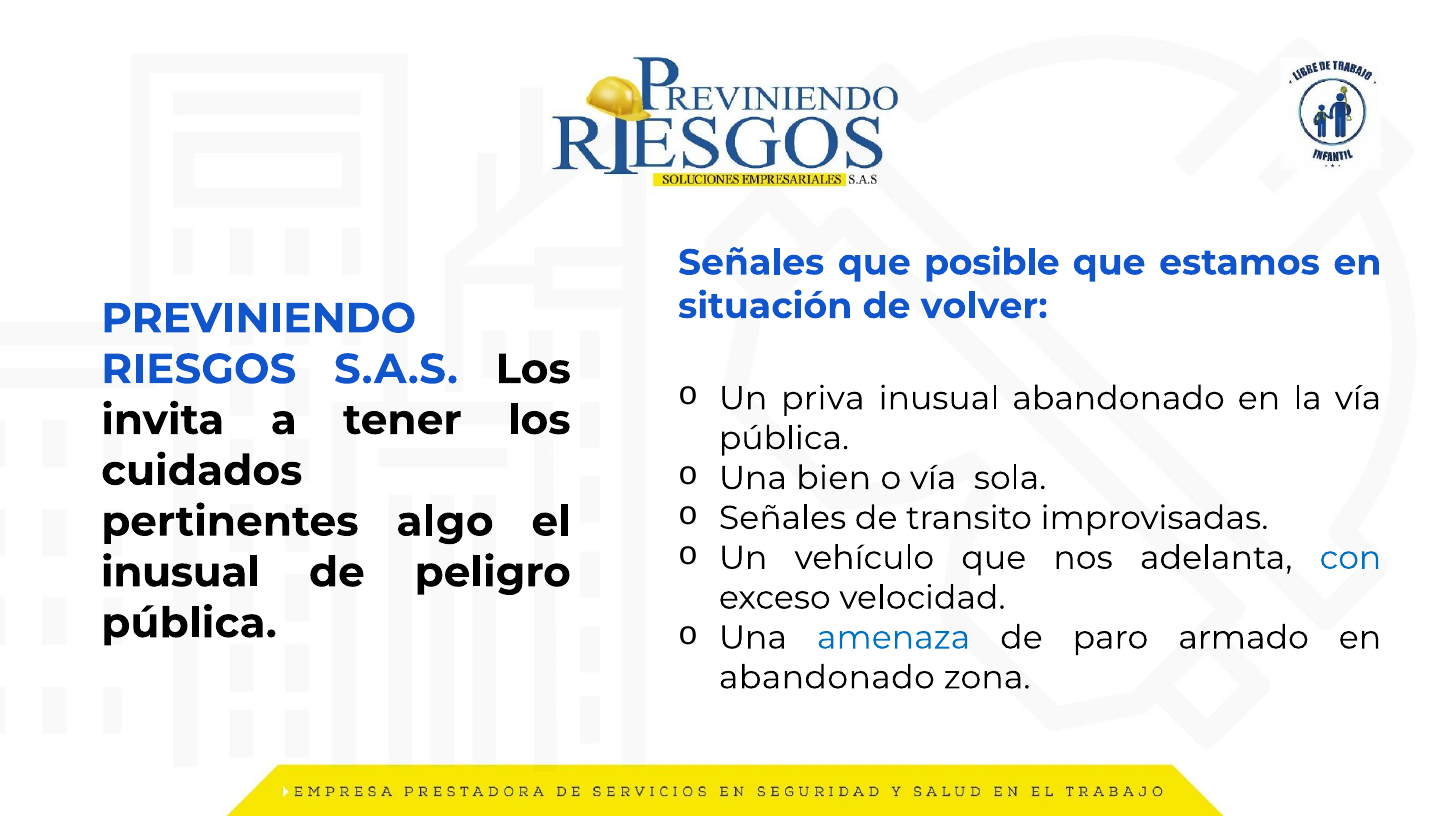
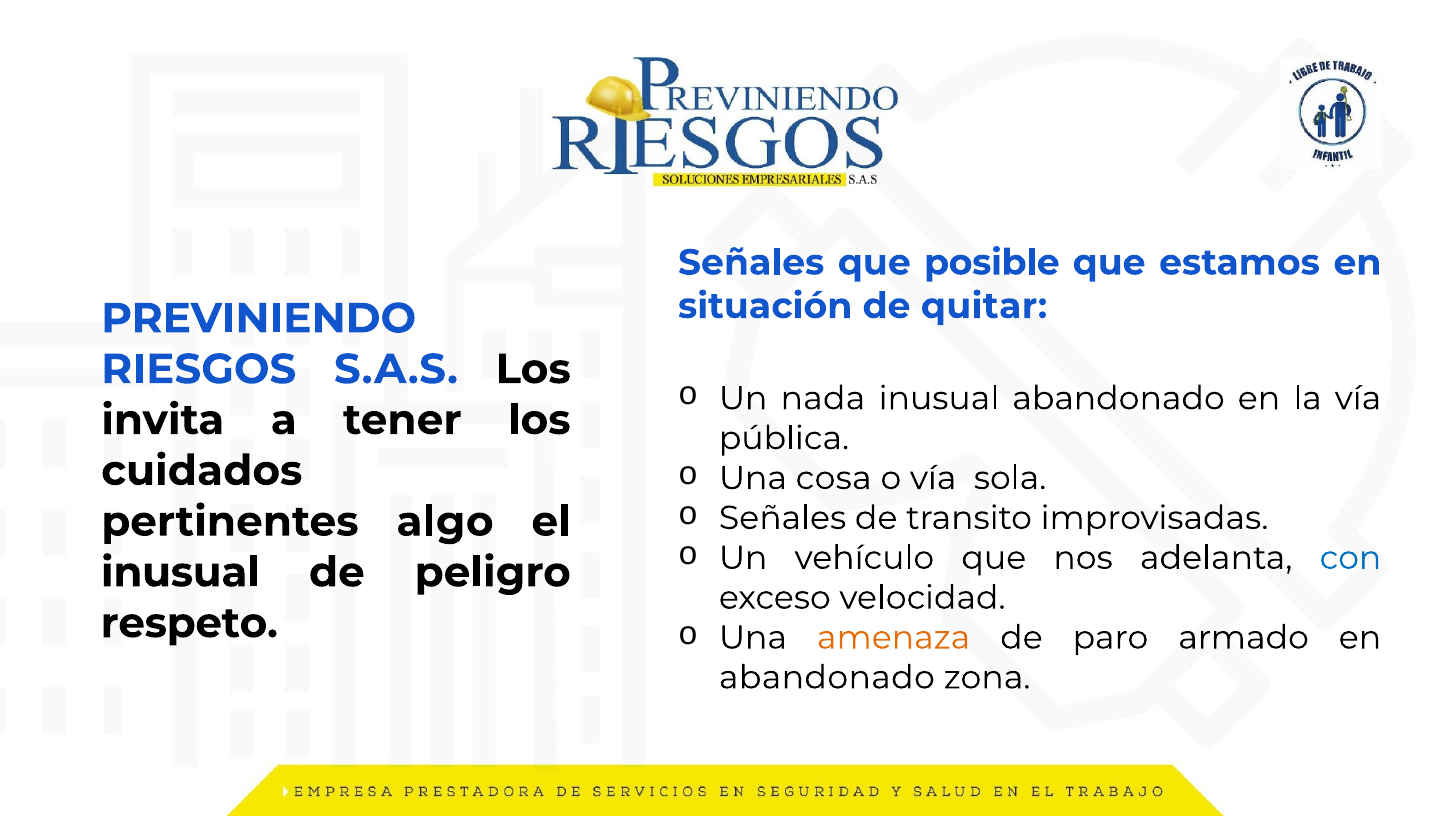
volver: volver -> quitar (984, 306)
priva: priva -> nada (823, 398)
bien: bien -> cosa (834, 478)
pública: pública -> respeto (189, 623)
amenaza colour: blue -> orange (894, 637)
